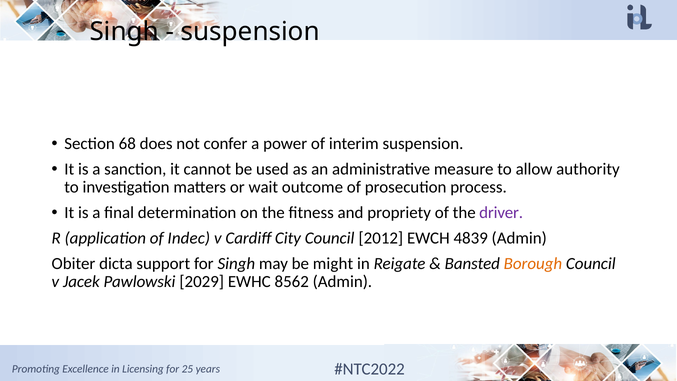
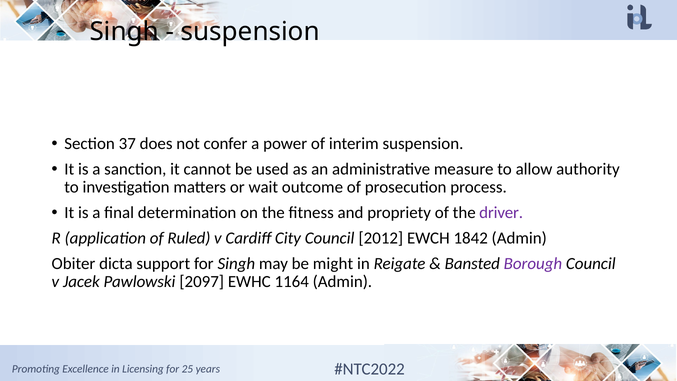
68: 68 -> 37 (127, 144)
Indec: Indec -> Ruled (189, 238)
4839: 4839 -> 1842 (471, 238)
Borough colour: orange -> purple (533, 263)
2029: 2029 -> 2097 (202, 282)
8562: 8562 -> 1164 (292, 282)
